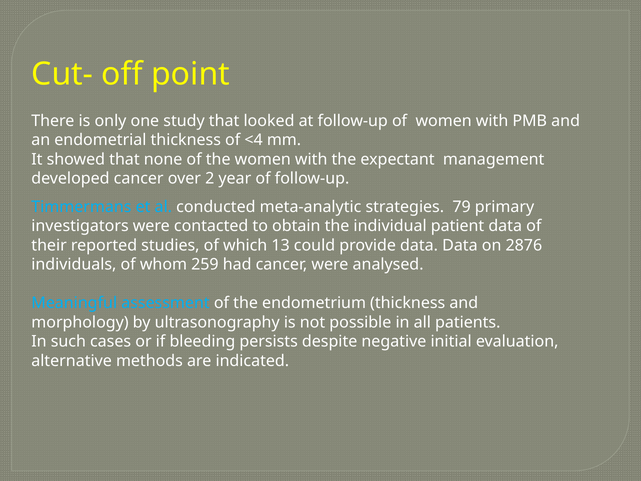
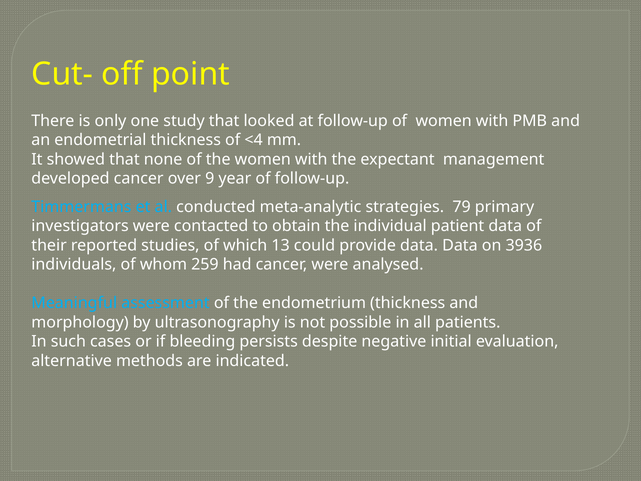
2: 2 -> 9 (210, 179)
2876: 2876 -> 3936 (524, 245)
